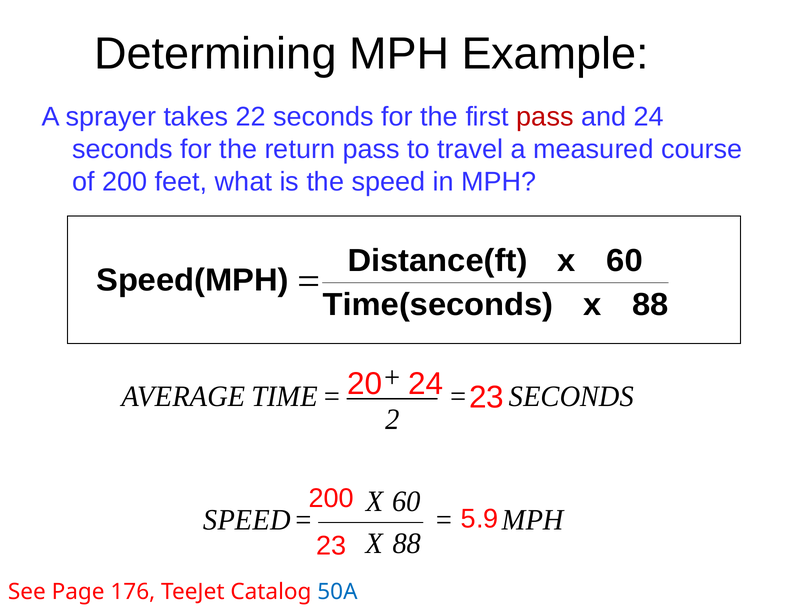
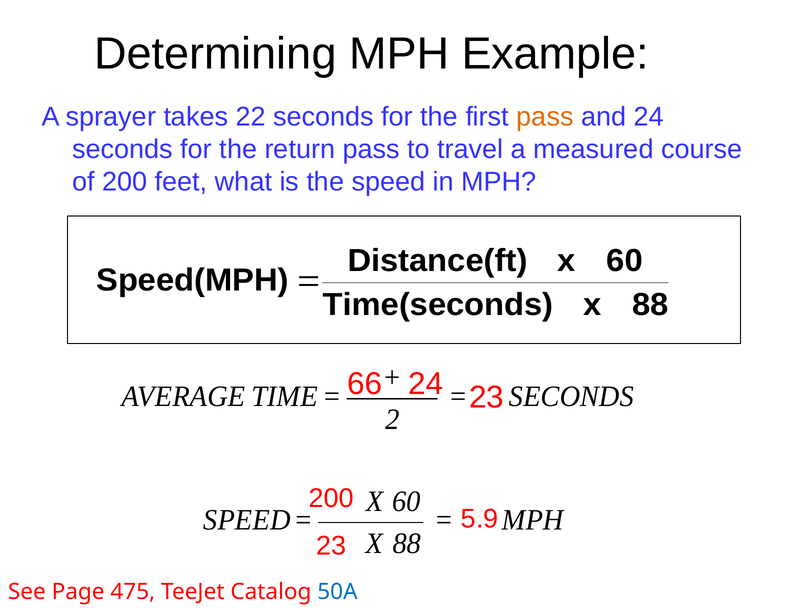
pass colour: red -> orange (545, 117)
20: 20 -> 66 (365, 384)
176: 176 -> 475 (133, 592)
